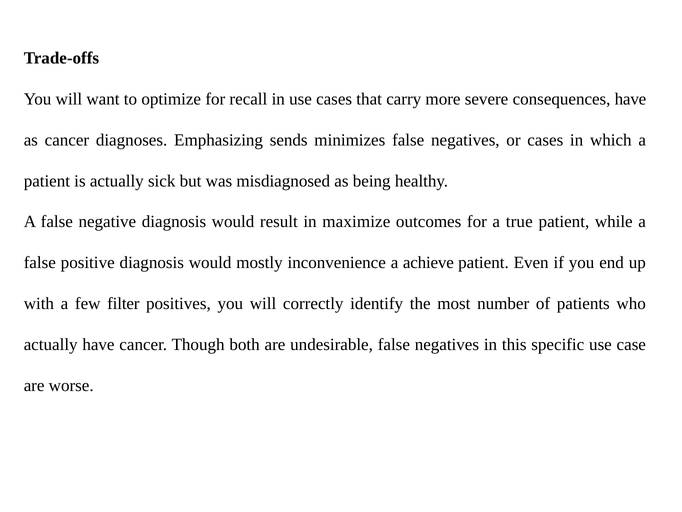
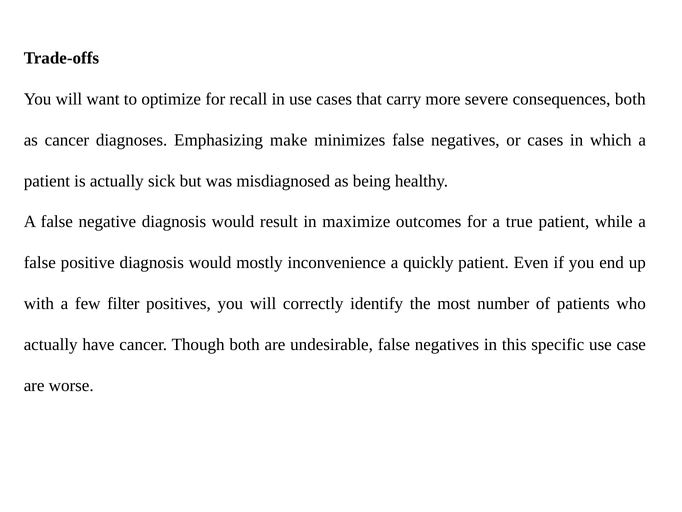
consequences have: have -> both (630, 99)
sends: sends -> make (289, 140)
achieve: achieve -> quickly (428, 263)
